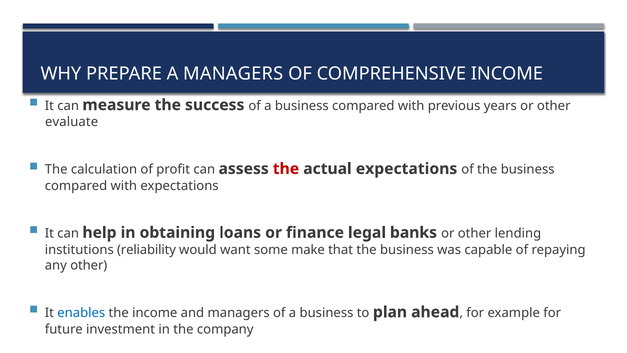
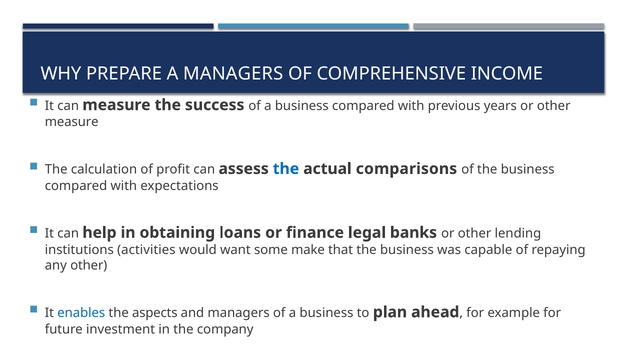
evaluate: evaluate -> measure (72, 122)
the colour: red -> blue (286, 169)
actual expectations: expectations -> comparisons (406, 169)
reliability: reliability -> activities (146, 249)
the income: income -> aspects (155, 313)
